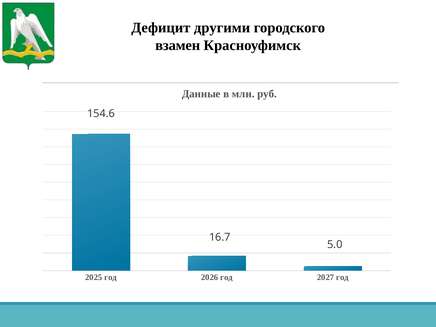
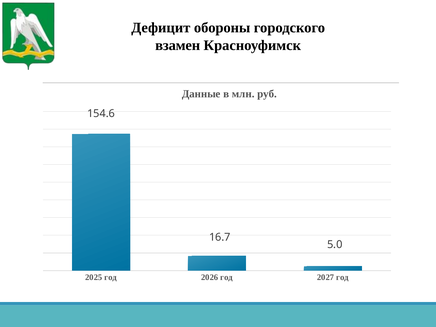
другими: другими -> обороны (222, 28)
